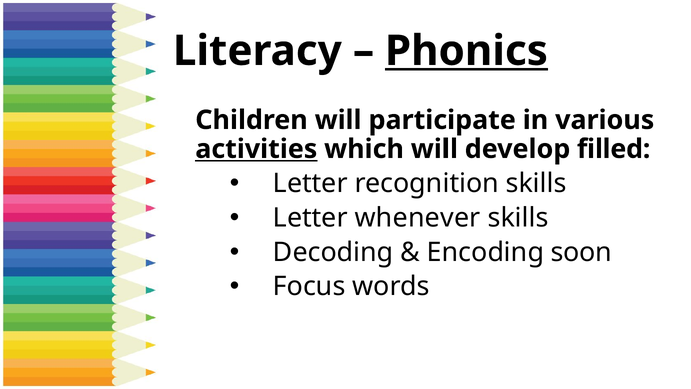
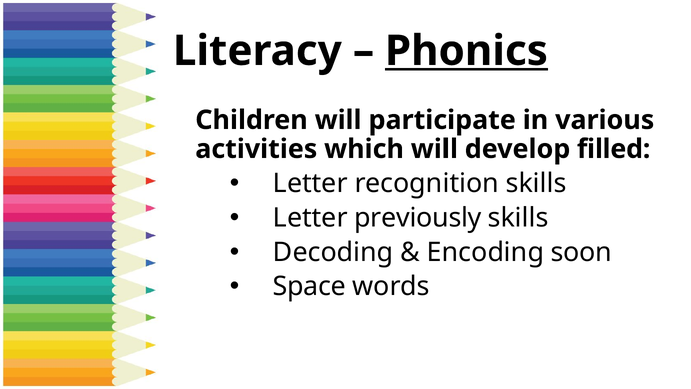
activities underline: present -> none (256, 149)
whenever: whenever -> previously (418, 218)
Focus: Focus -> Space (309, 286)
